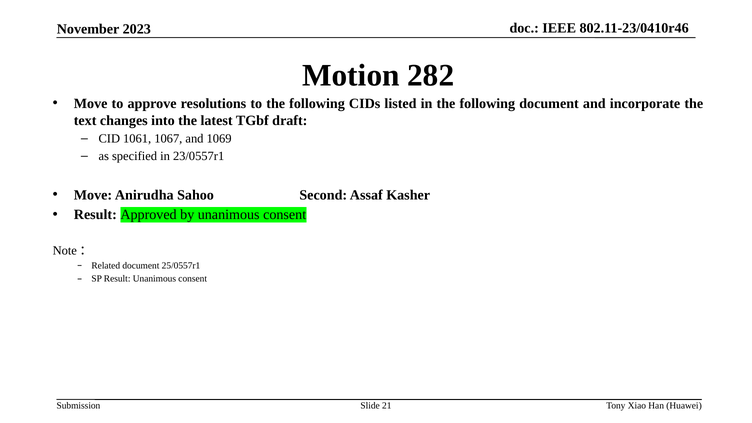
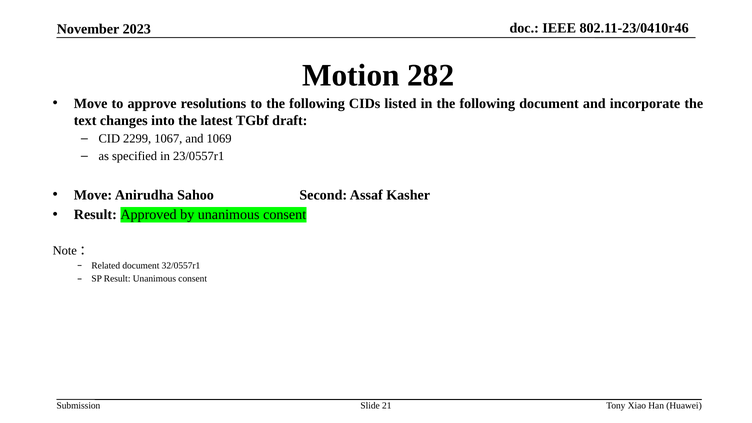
1061: 1061 -> 2299 (137, 139)
25/0557r1: 25/0557r1 -> 32/0557r1 (181, 265)
